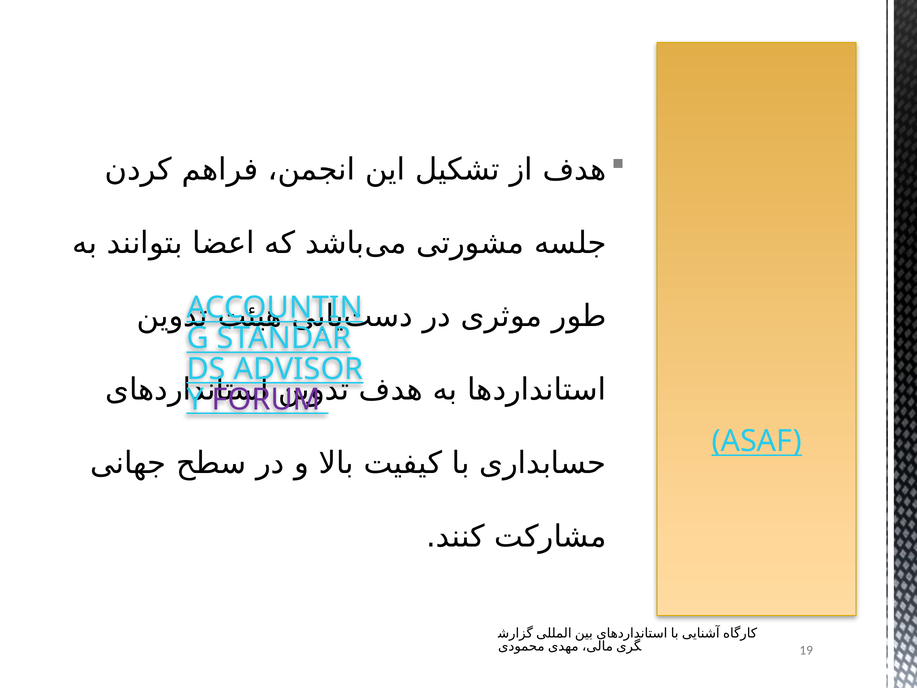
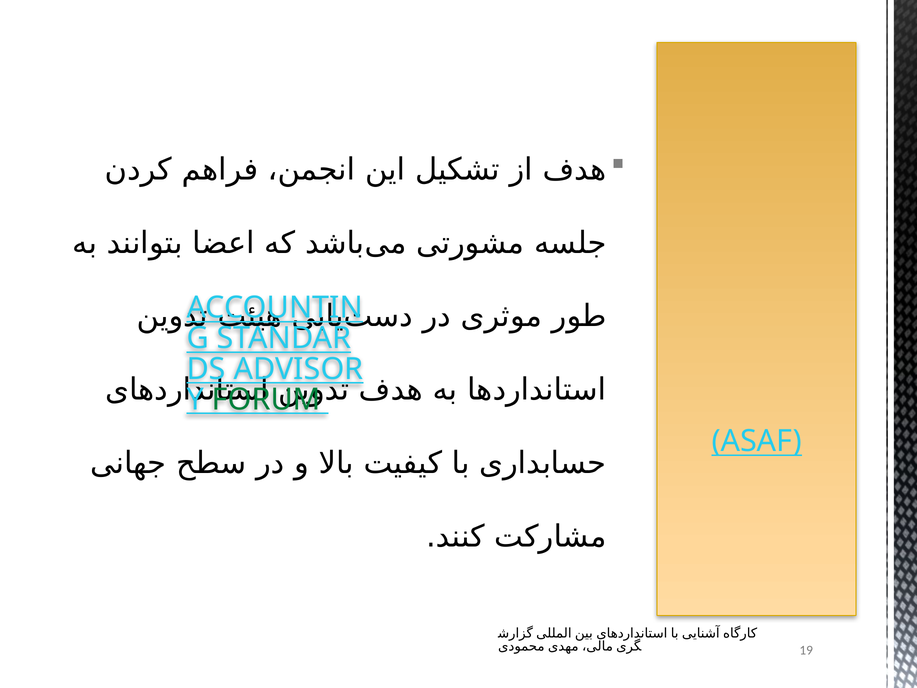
FORUM colour: purple -> green (266, 399)
